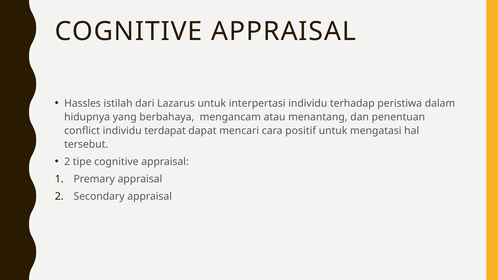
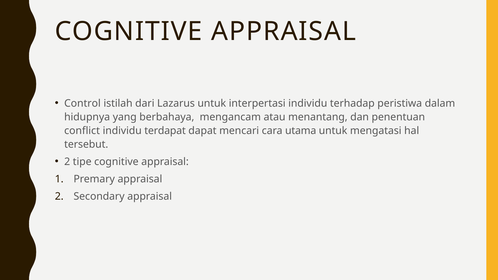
Hassles: Hassles -> Control (82, 103)
positif: positif -> utama (301, 131)
